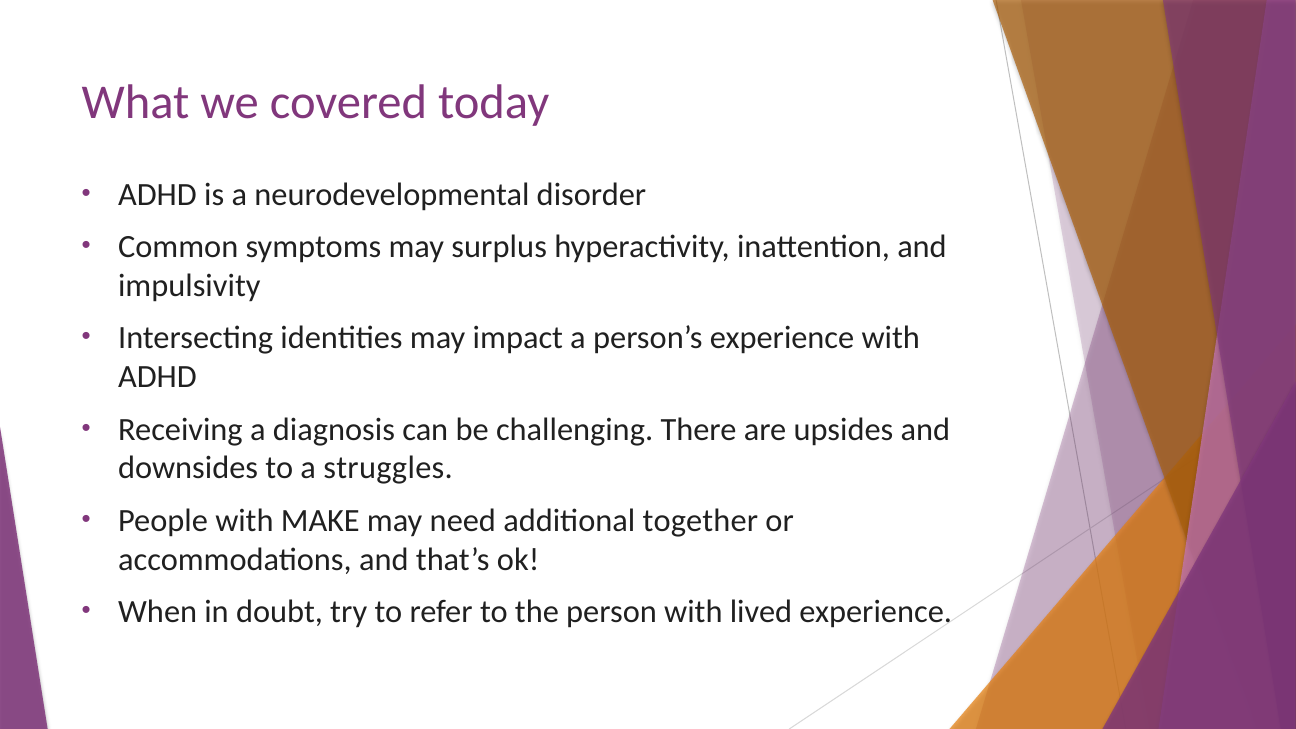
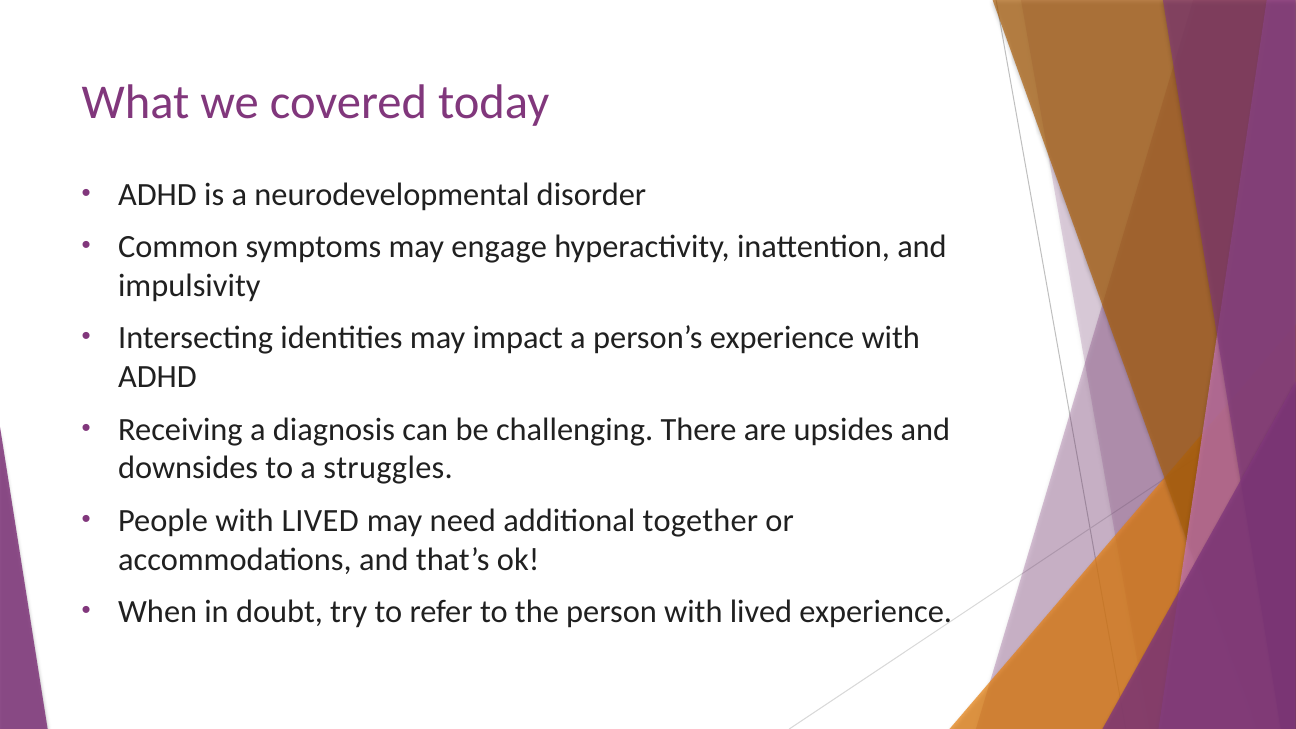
surplus: surplus -> engage (499, 247)
People with MAKE: MAKE -> LIVED (320, 521)
